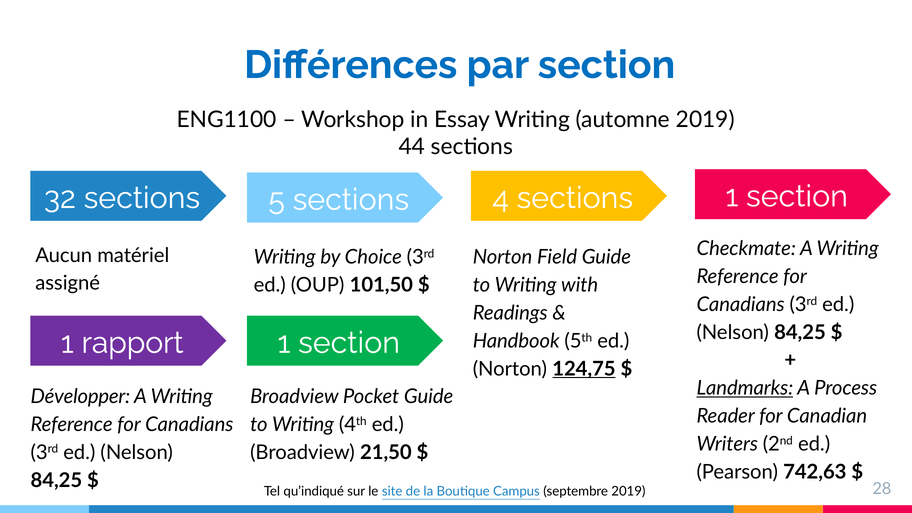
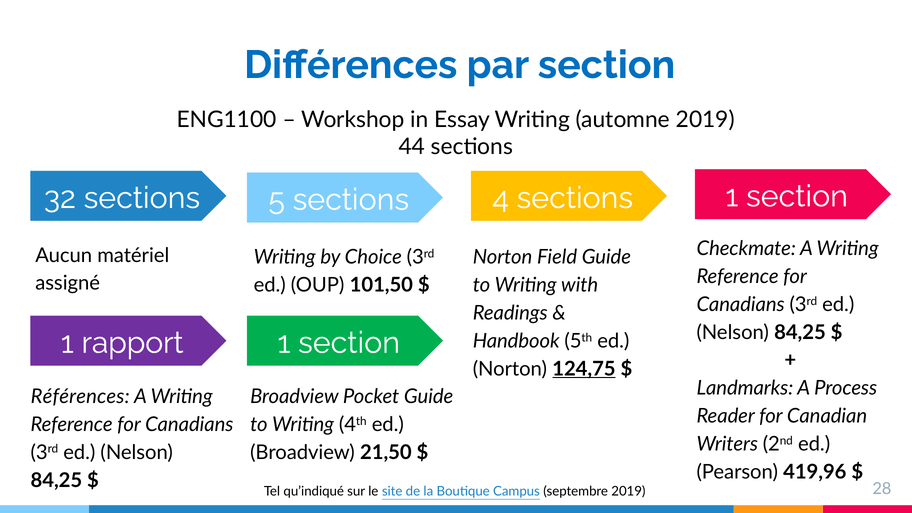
Landmarks underline: present -> none (745, 388)
Développer: Développer -> Références (80, 397)
742,63: 742,63 -> 419,96 (815, 472)
